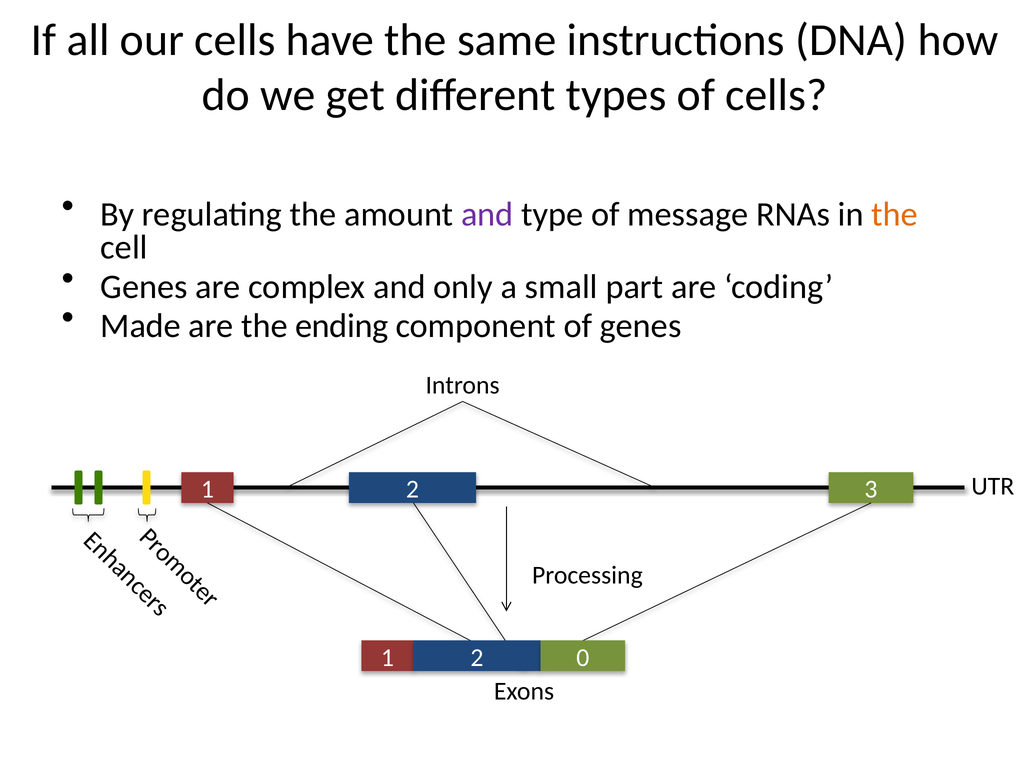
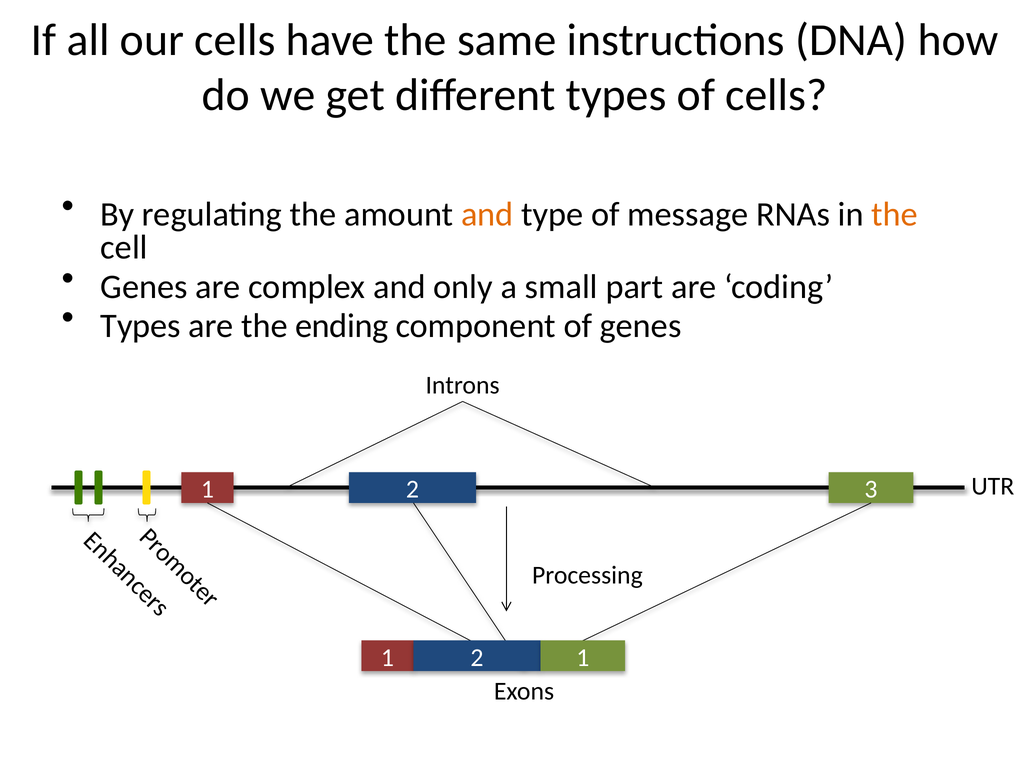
and colour: purple -> orange (487, 214)
Made: Made -> Types (141, 326)
2 0: 0 -> 1 (583, 657)
